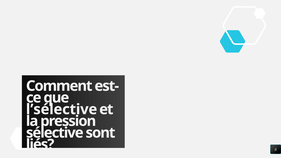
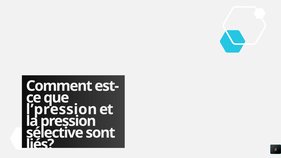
l’sélective: l’sélective -> l’pression (62, 109)
